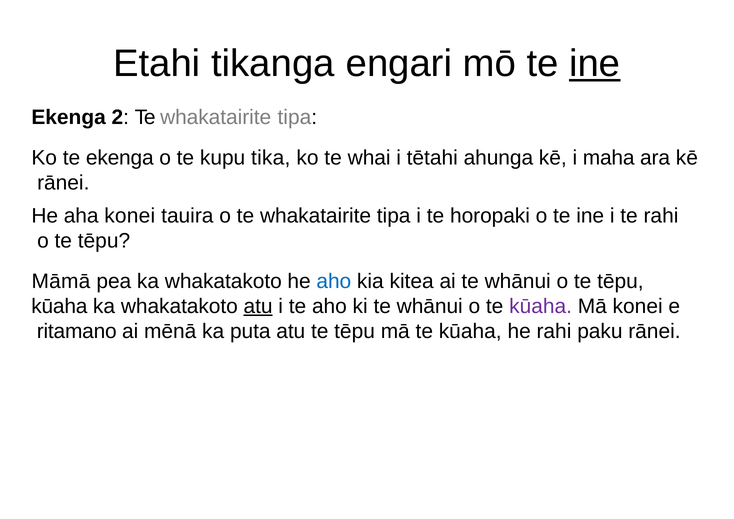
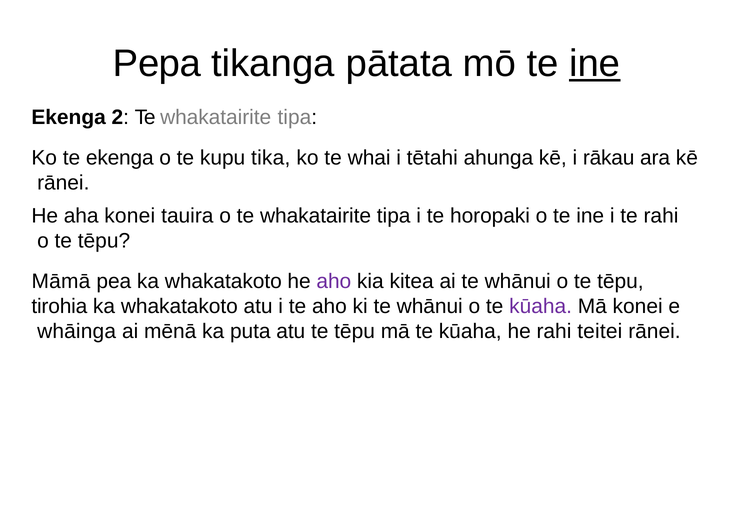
Etahi: Etahi -> Pepa (157, 64)
engari: engari -> pātata (399, 64)
maha: maha -> rākau (609, 158)
aho colour: blue -> purple (334, 281)
kūaha: kūaha -> tirohia (59, 306)
atu underline: present -> none (258, 306)
ritamano: ritamano -> whāinga (77, 332)
paku: paku -> teitei (600, 332)
